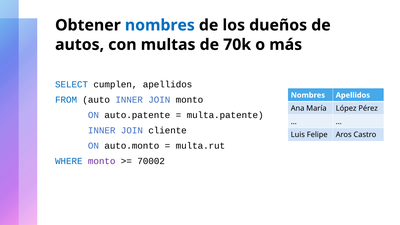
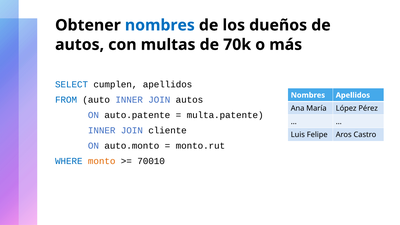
JOIN monto: monto -> autos (189, 100)
multa.rut: multa.rut -> monto.rut (200, 146)
monto colour: purple -> orange (102, 161)
70002: 70002 -> 70010 (151, 161)
